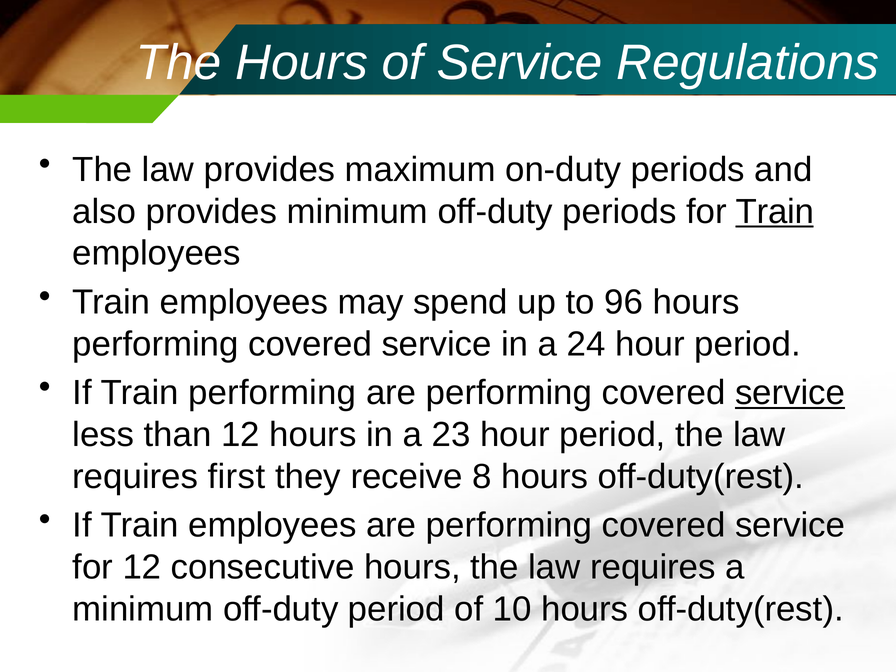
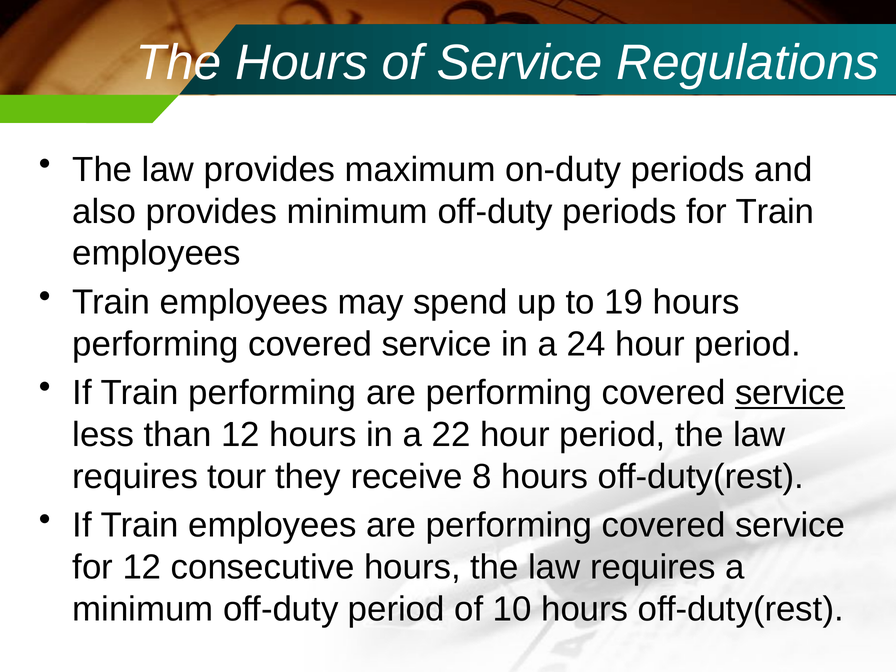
Train underline: present -> none (775, 212)
96: 96 -> 19 (624, 302)
23: 23 -> 22 (451, 435)
first: first -> tour (237, 477)
